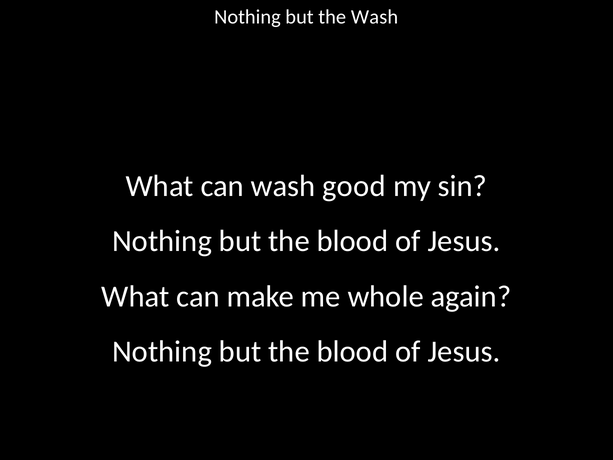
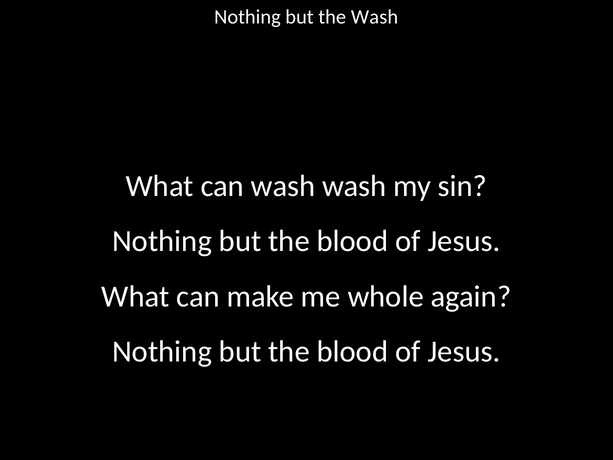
wash good: good -> wash (354, 186)
